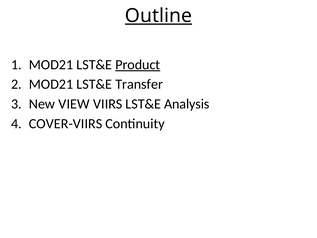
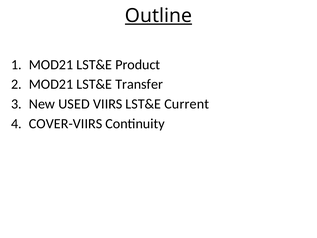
Product underline: present -> none (138, 65)
VIEW: VIEW -> USED (74, 104)
Analysis: Analysis -> Current (187, 104)
